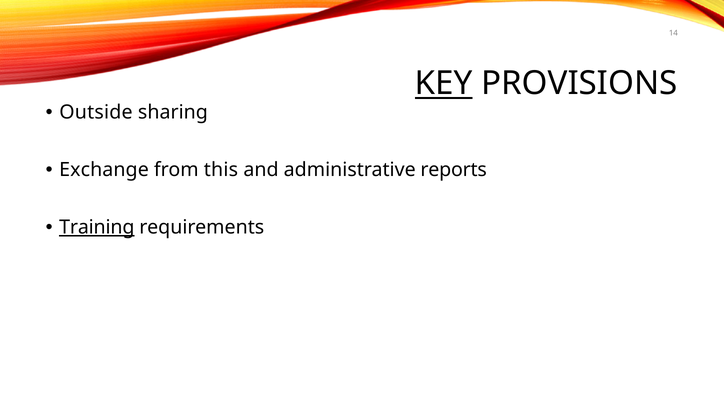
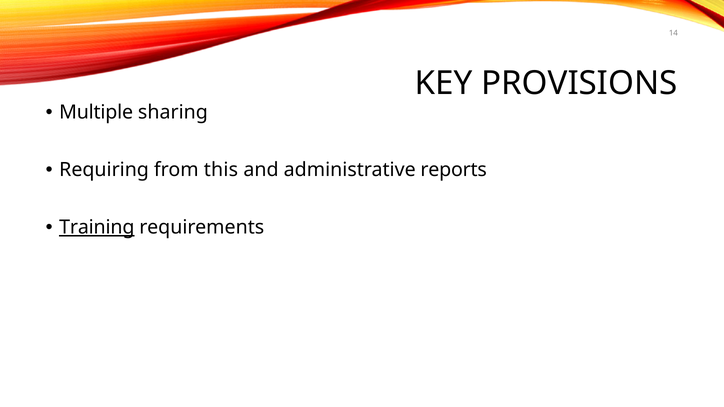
KEY underline: present -> none (444, 84)
Outside: Outside -> Multiple (96, 112)
Exchange: Exchange -> Requiring (104, 170)
